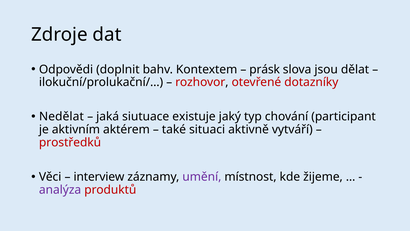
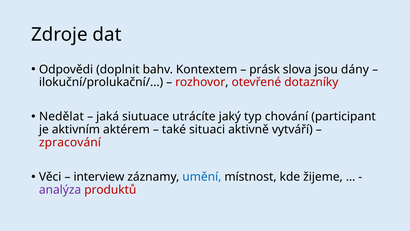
dělat: dělat -> dány (355, 69)
existuje: existuje -> utrácíte (194, 117)
prostředků: prostředků -> zpracování (70, 142)
umění colour: purple -> blue (202, 177)
